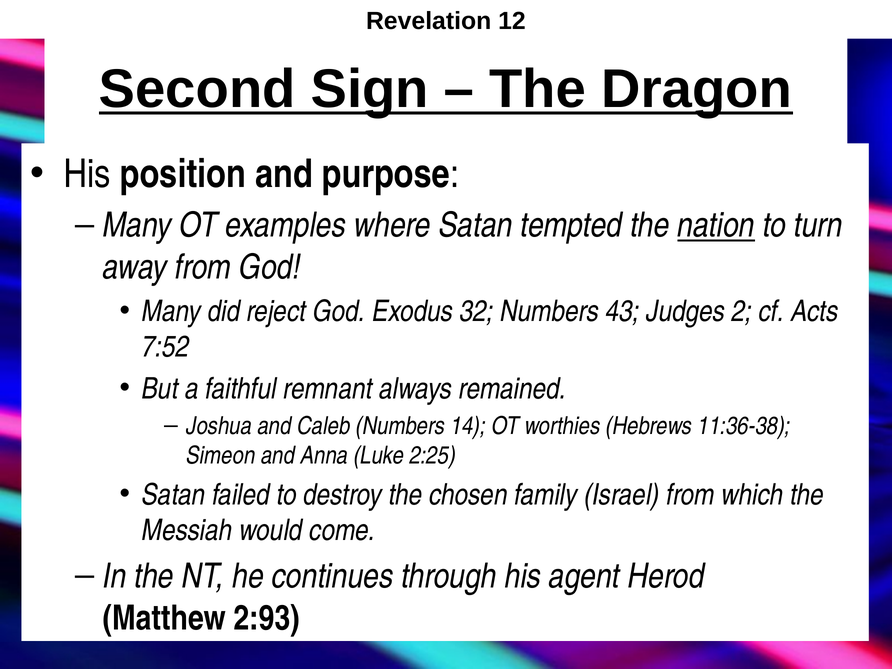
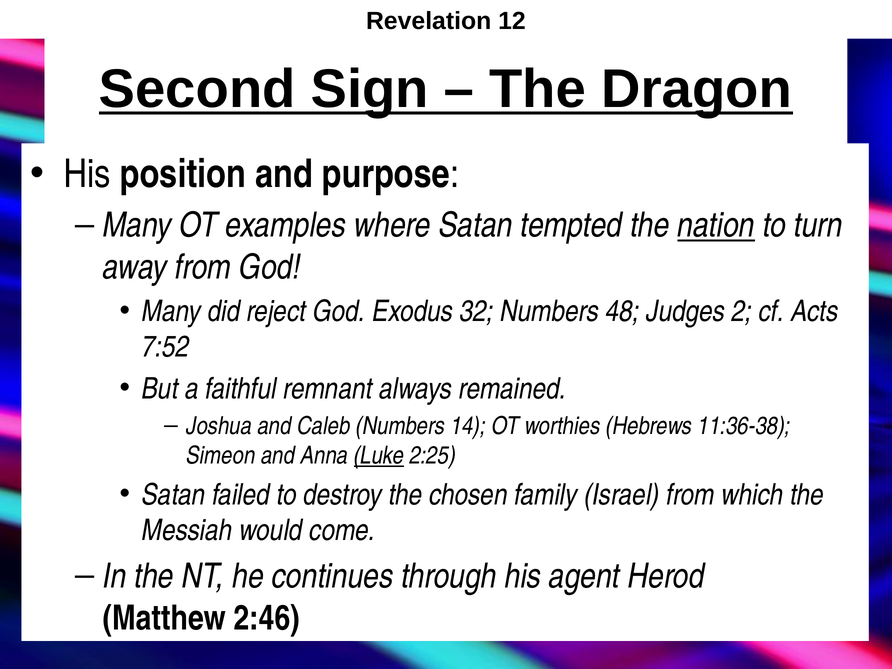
43: 43 -> 48 (623, 311)
Luke underline: none -> present (379, 456)
2:93: 2:93 -> 2:46 (267, 618)
